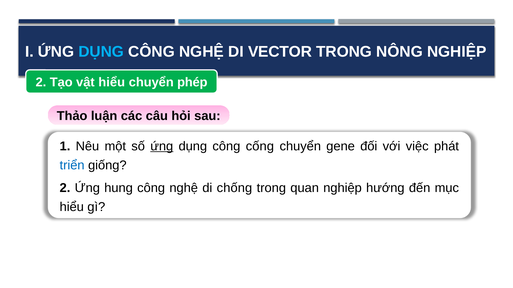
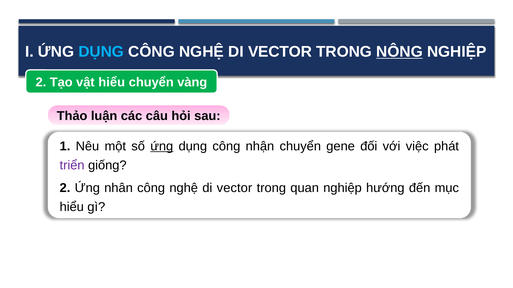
NÔNG underline: none -> present (400, 52)
phép: phép -> vàng (192, 83)
cống: cống -> nhận (260, 146)
triển colour: blue -> purple (72, 166)
hung: hung -> nhân (119, 188)
chống: chống -> vector (234, 188)
